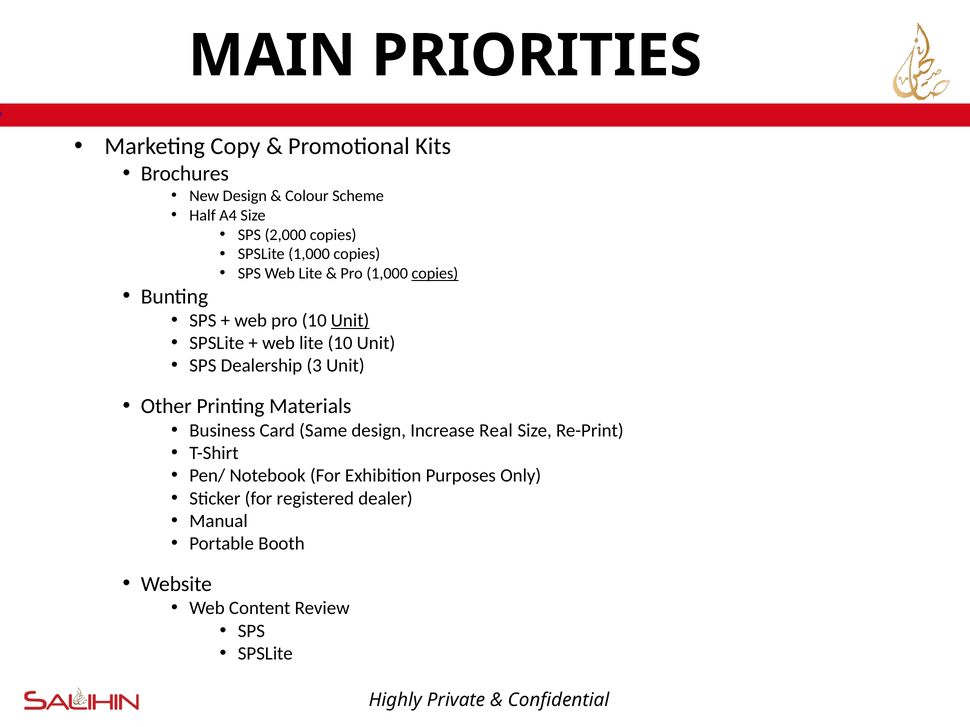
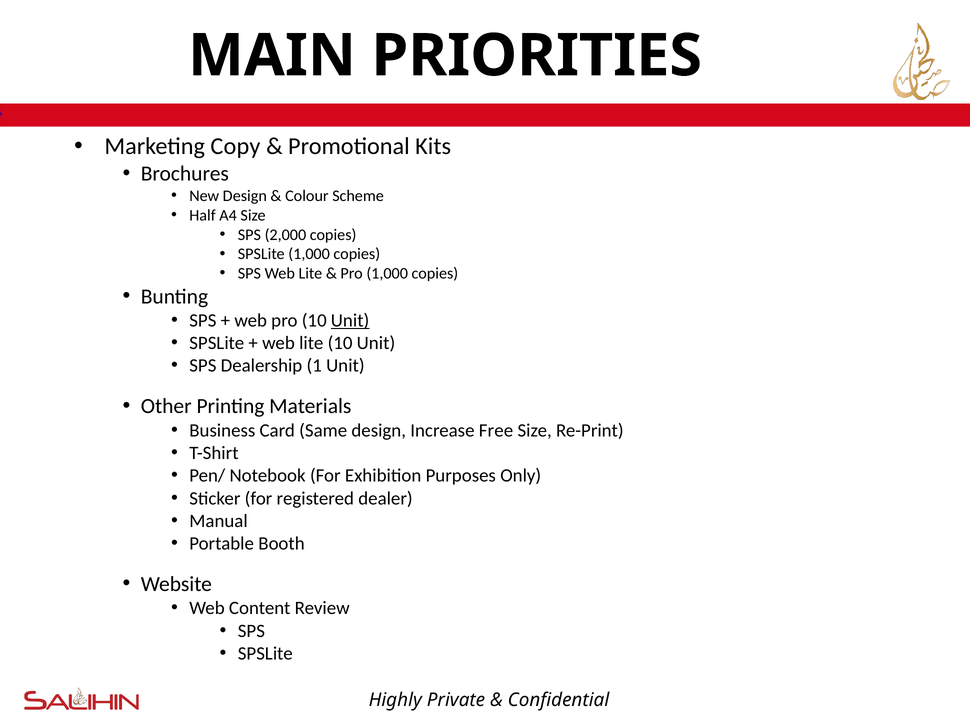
copies underline: present -> none (435, 274)
3: 3 -> 1 (314, 366)
Real: Real -> Free (496, 431)
